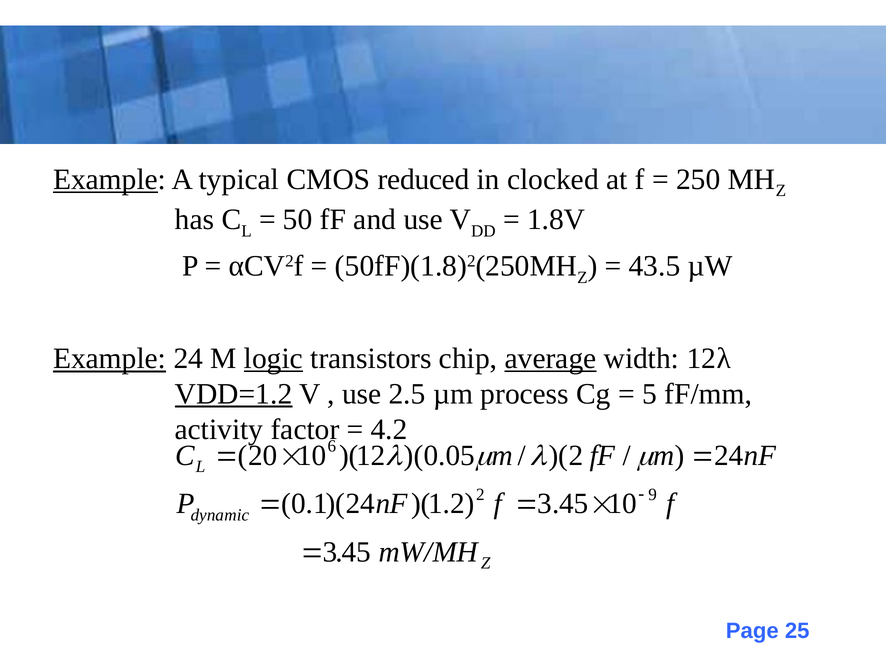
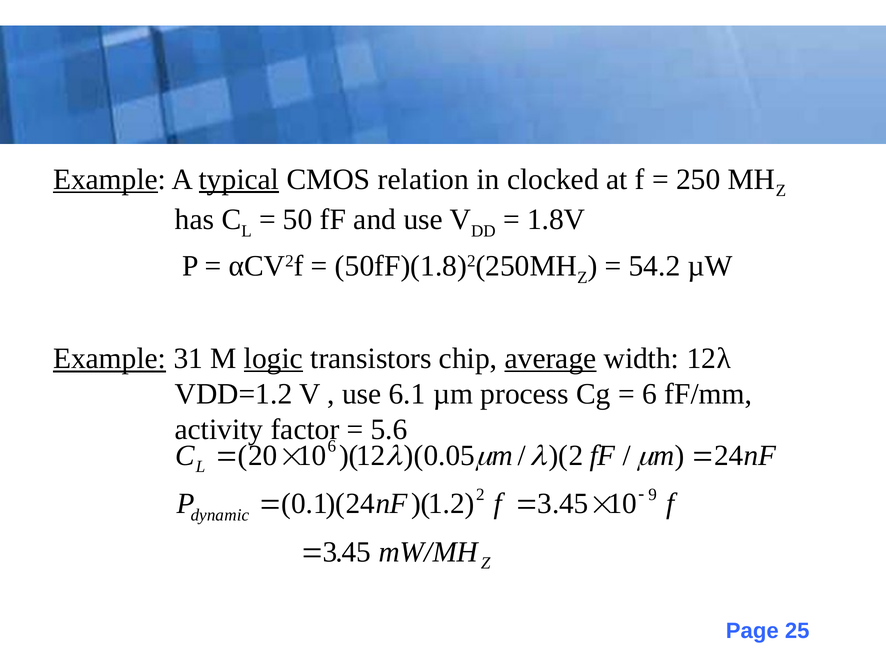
typical underline: none -> present (239, 179)
reduced: reduced -> relation (423, 179)
43.5: 43.5 -> 54.2 (655, 266)
Example 24: 24 -> 31 (188, 358)
VDD=1.2 underline: present -> none (234, 394)
2.5: 2.5 -> 6.1 (407, 394)
5: 5 -> 6 (650, 394)
4.2: 4.2 -> 5.6 (389, 429)
